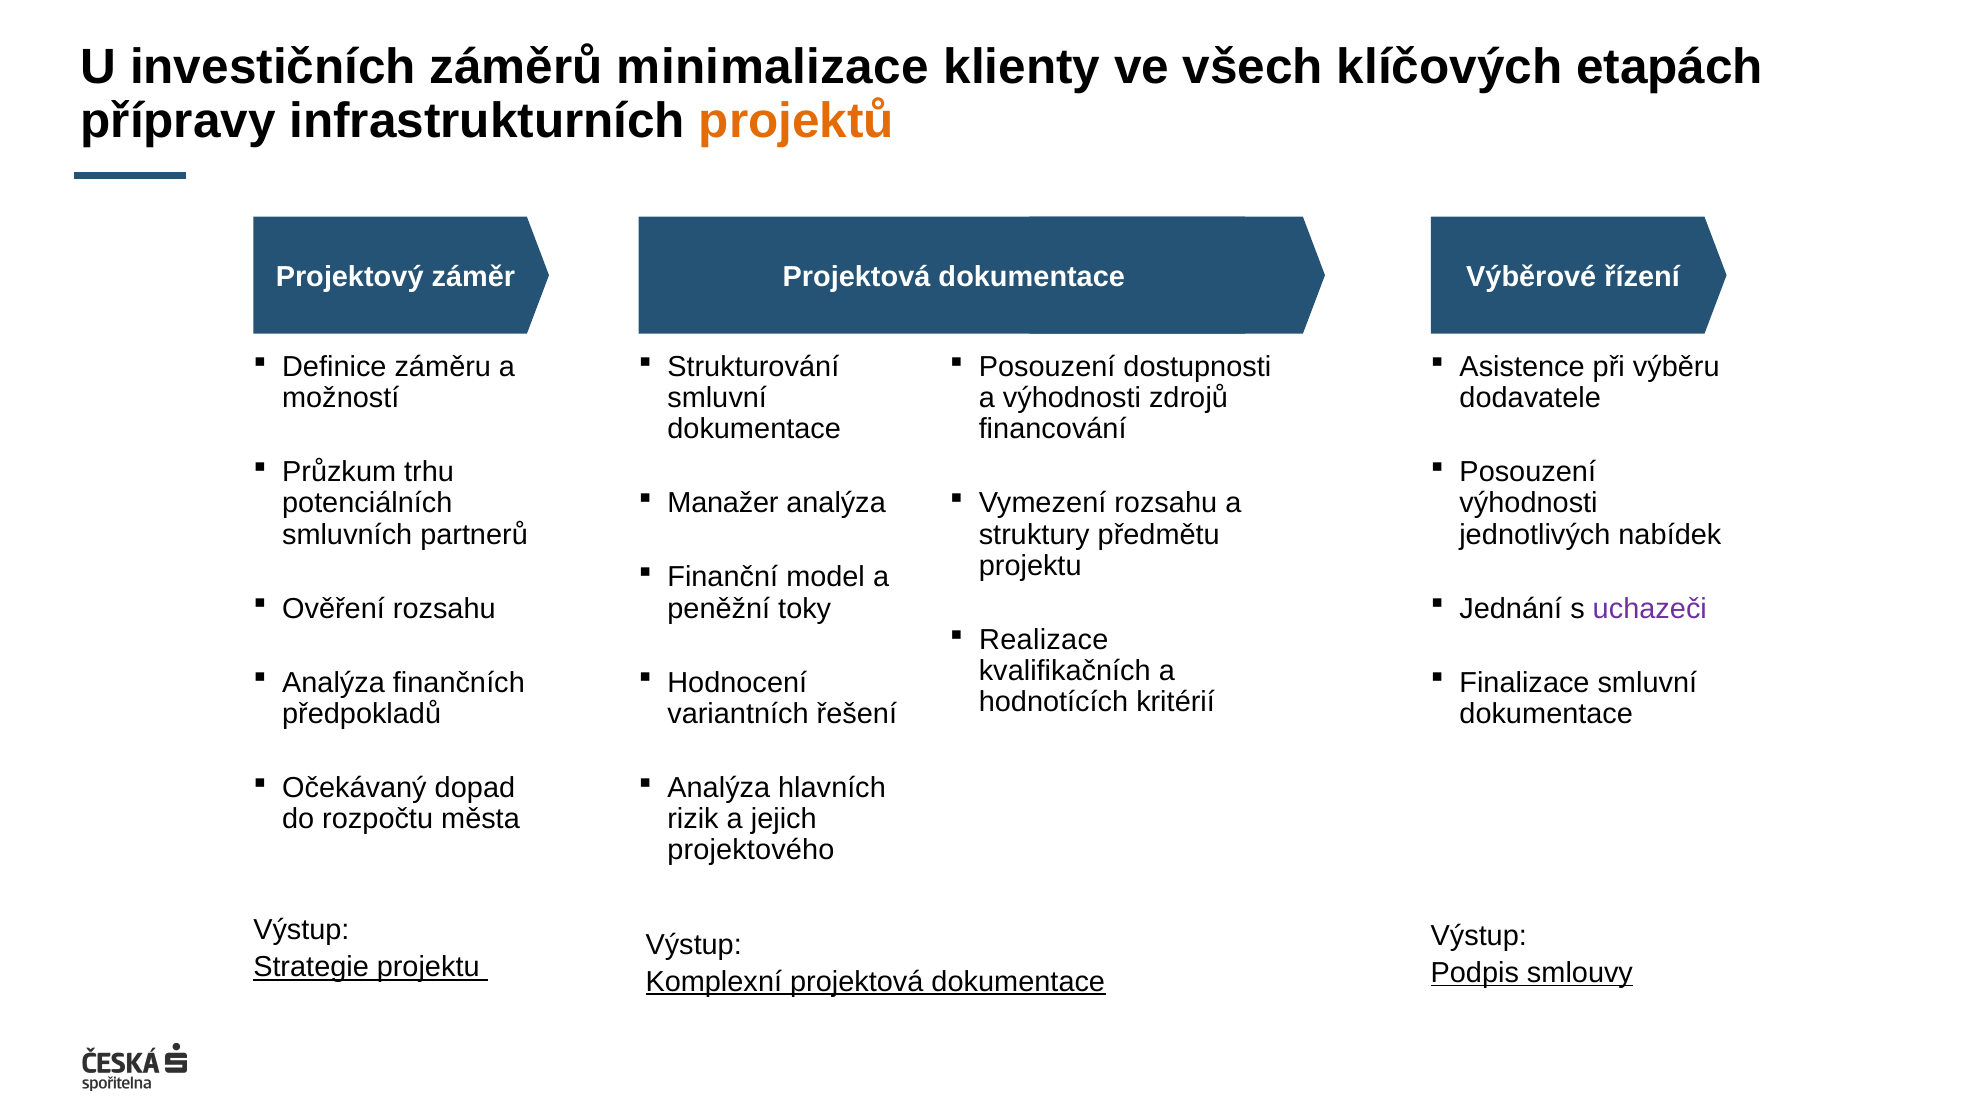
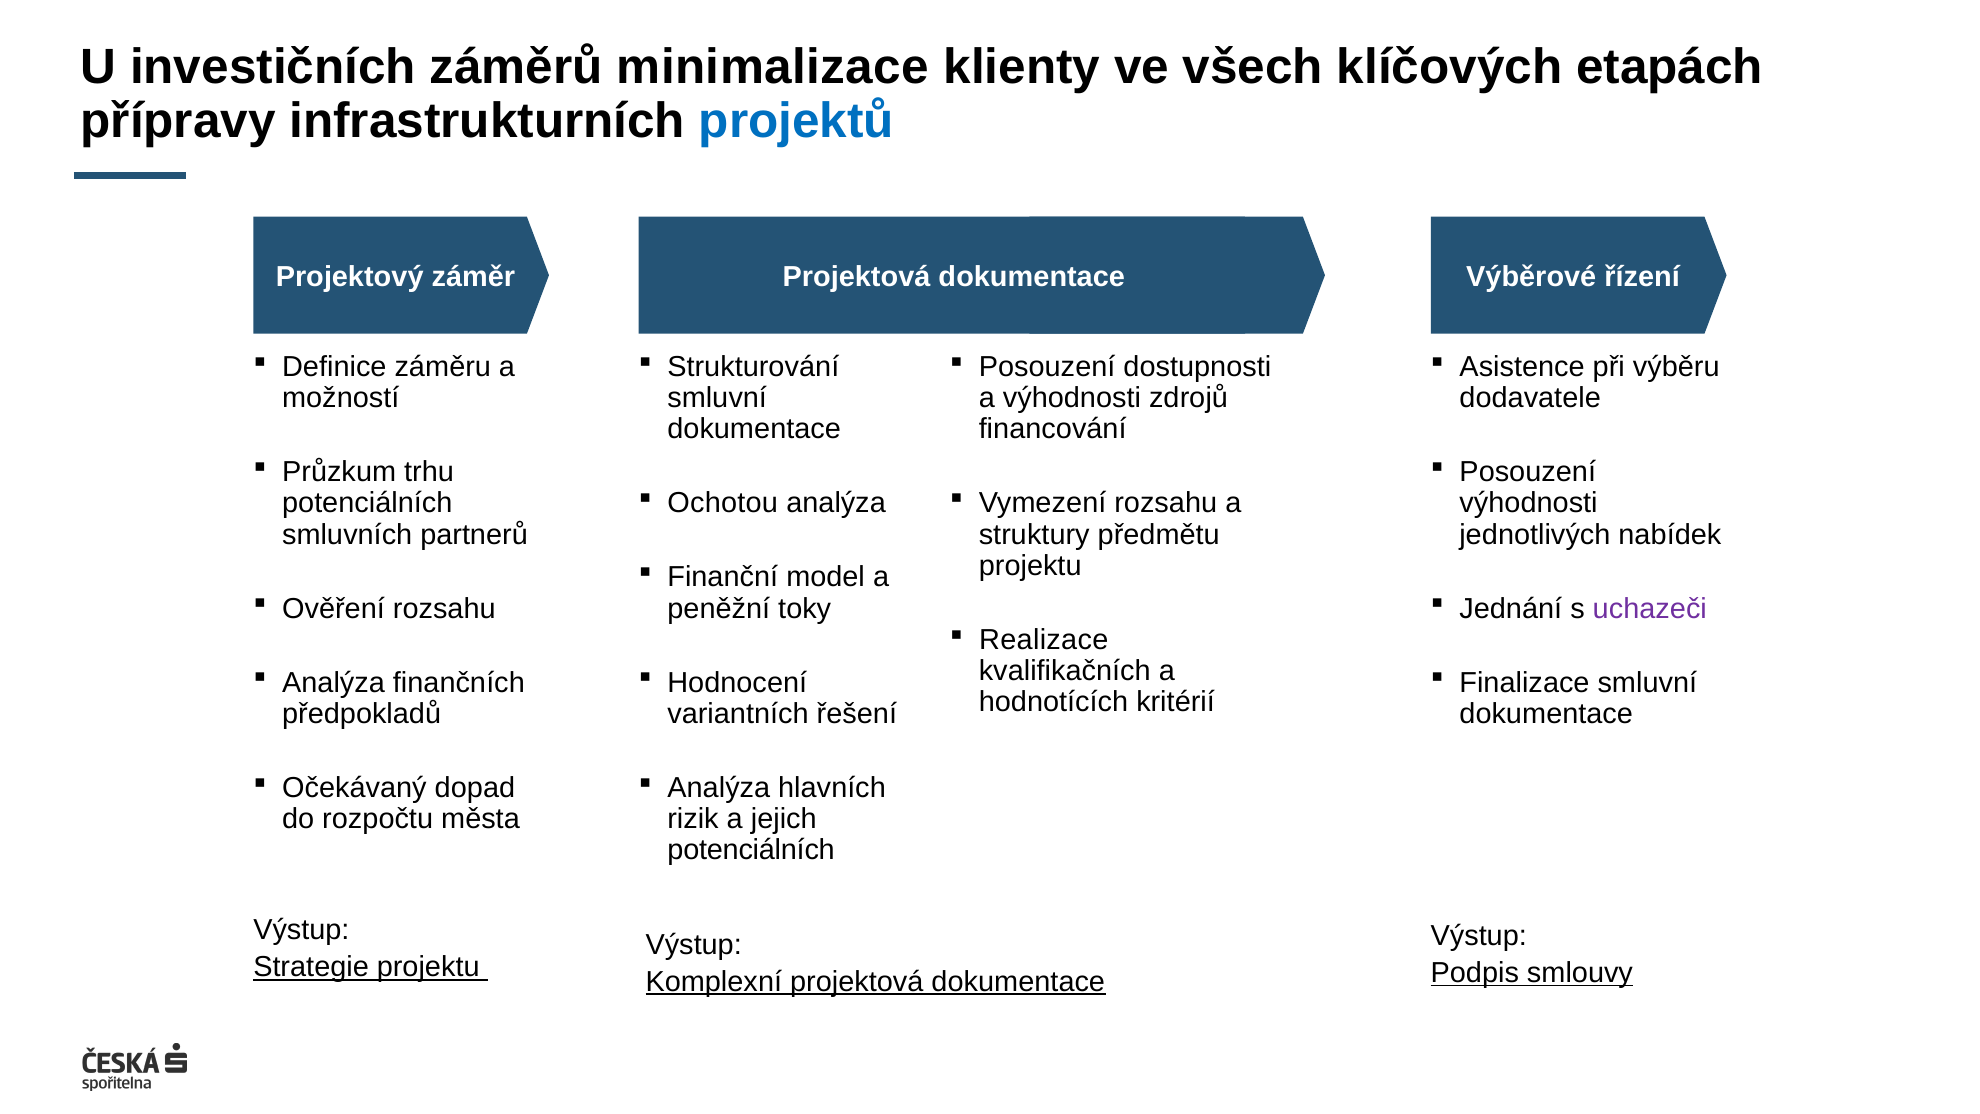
projektů colour: orange -> blue (796, 122)
Manažer: Manažer -> Ochotou (723, 503)
projektového: projektového -> potenciálních (751, 850)
